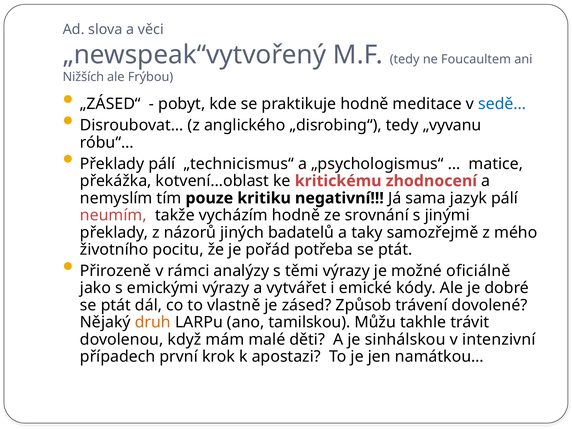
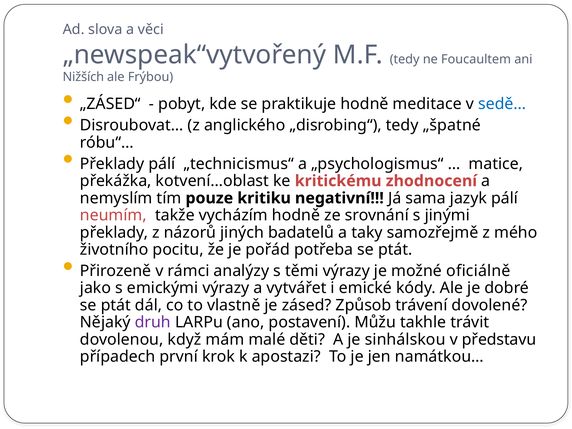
„vyvanu: „vyvanu -> „špatné (452, 125)
druh colour: orange -> purple (153, 322)
tamilskou: tamilskou -> postavení (309, 322)
intenzivní: intenzivní -> představu (499, 340)
